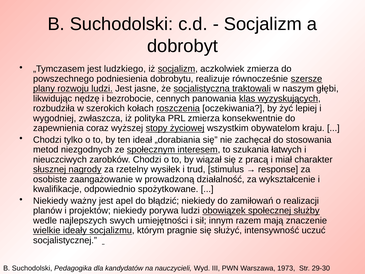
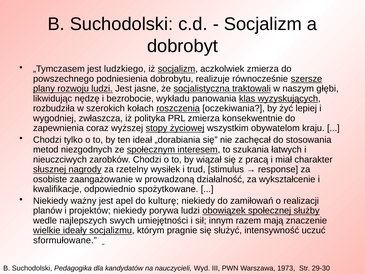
cennych: cennych -> wykładu (173, 98)
błądzić: błądzić -> kulturę (164, 201)
socjalistycznej: socjalistycznej -> sformułowane (65, 240)
